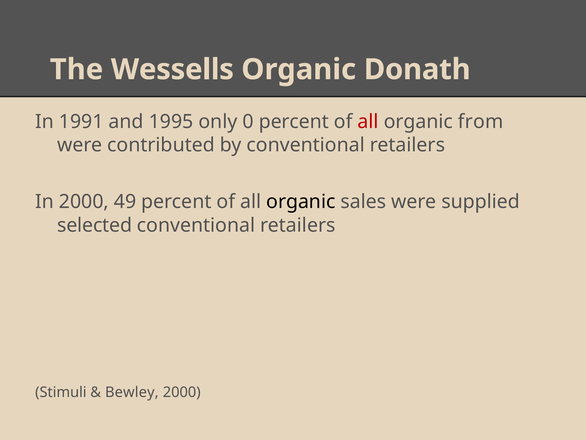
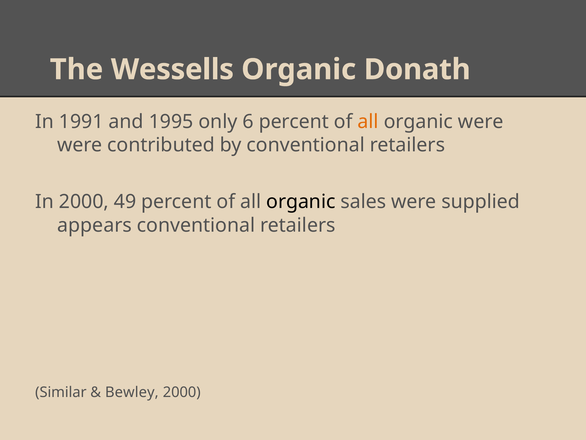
0: 0 -> 6 (248, 122)
all colour: red -> orange (368, 122)
organic from: from -> were (481, 122)
selected: selected -> appears (95, 225)
Stimuli: Stimuli -> Similar (61, 392)
